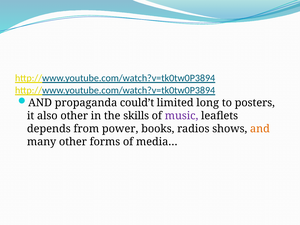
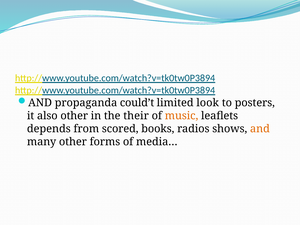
long: long -> look (208, 103)
skills: skills -> their (136, 116)
music colour: purple -> orange (182, 116)
power: power -> scored (120, 129)
